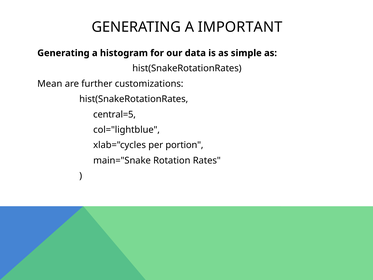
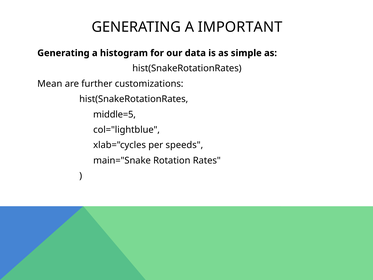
central=5: central=5 -> middle=5 (115, 114)
portion: portion -> speeds (184, 145)
